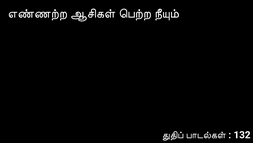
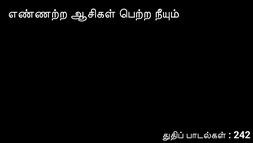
132: 132 -> 242 (242, 134)
